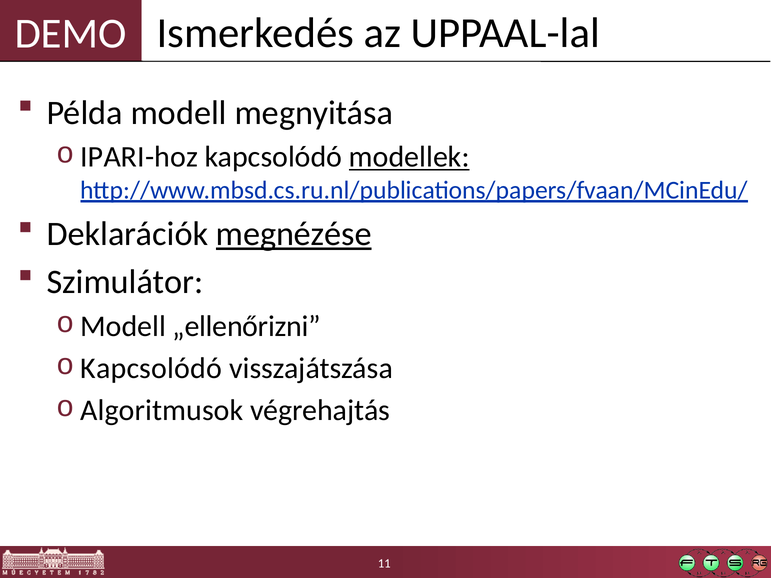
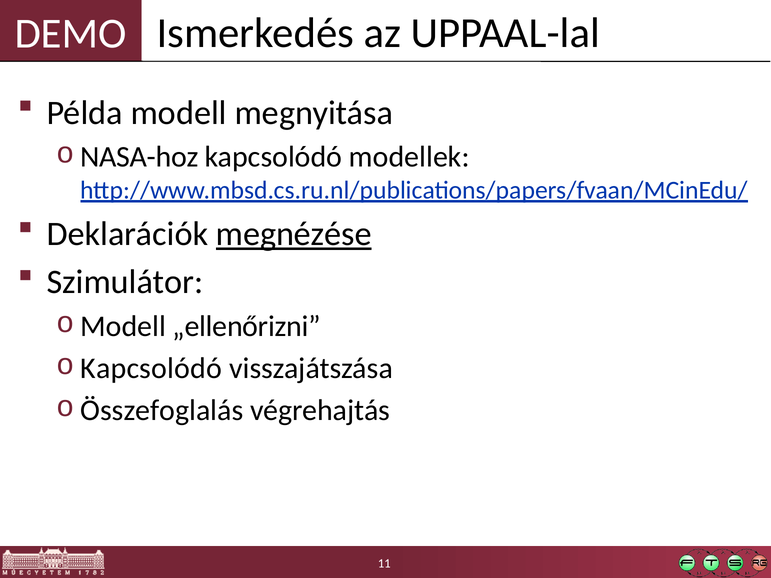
IPARI-hoz: IPARI-hoz -> NASA-hoz (139, 157)
modellek underline: present -> none (409, 157)
Algoritmusok: Algoritmusok -> Összefoglalás (162, 410)
